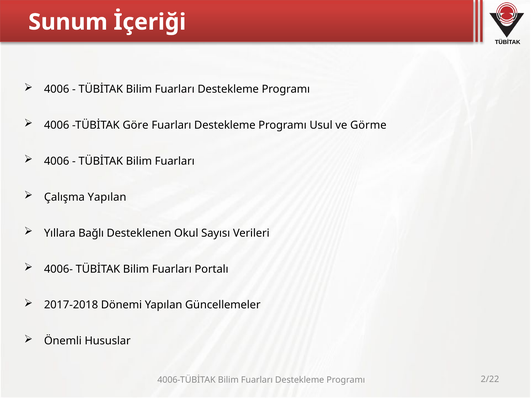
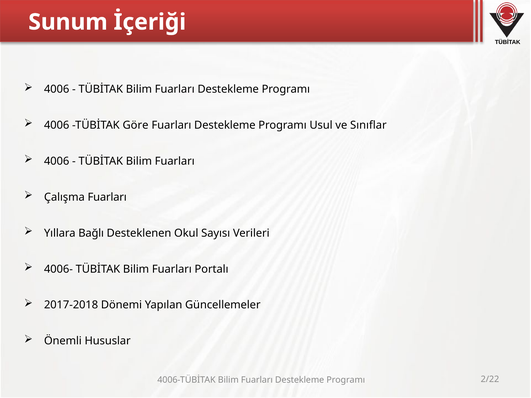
Görme: Görme -> Sınıflar (368, 125)
Çalışma Yapılan: Yapılan -> Fuarları (107, 197)
